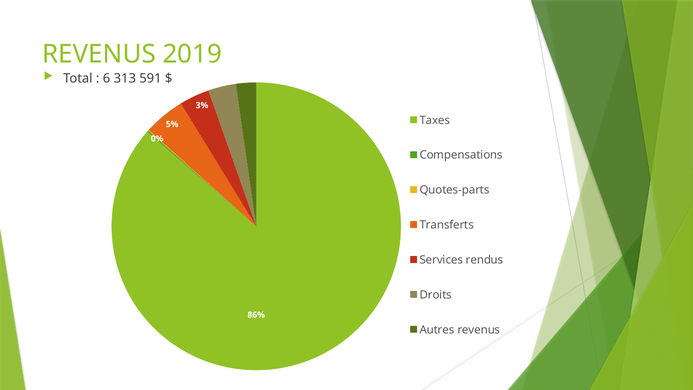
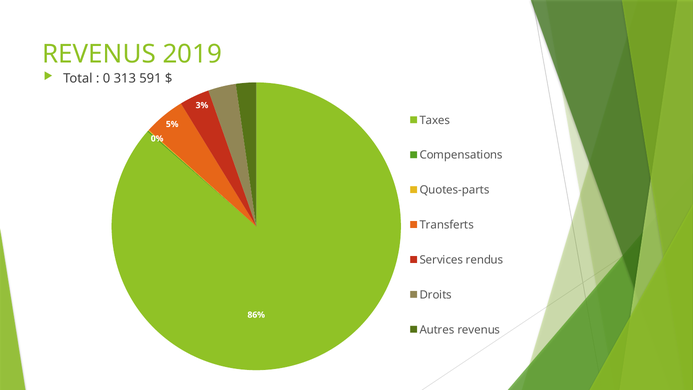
6: 6 -> 0 (107, 78)
